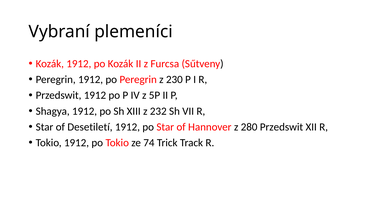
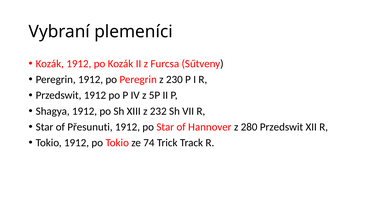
Desetiletí: Desetiletí -> Přesunuti (90, 127)
